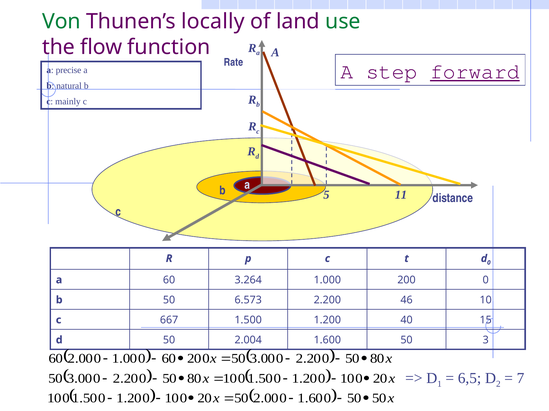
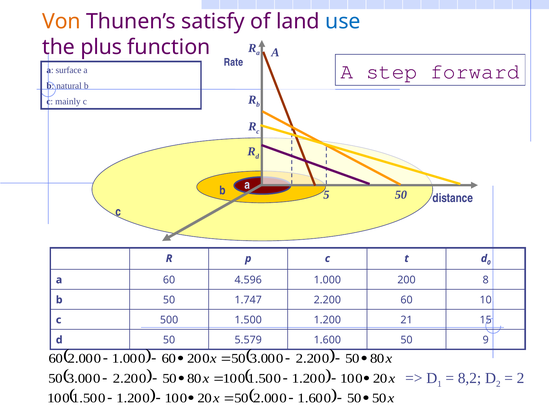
Von colour: green -> orange (61, 22)
locally: locally -> satisfy (213, 22)
use colour: green -> blue (343, 22)
flow: flow -> plus (101, 47)
forward underline: present -> none (475, 71)
precise: precise -> surface (69, 70)
5 11: 11 -> 50 (401, 195)
3.264: 3.264 -> 4.596 (248, 280)
200 0: 0 -> 8 (486, 280)
6.573: 6.573 -> 1.747 (248, 300)
2.200 46: 46 -> 60 (407, 300)
c 667: 667 -> 500 (169, 320)
40: 40 -> 21 (407, 320)
2.004: 2.004 -> 5.579 (248, 341)
50 3: 3 -> 9 (486, 341)
6,5: 6,5 -> 8,2 (470, 379)
7: 7 -> 2 (520, 379)
